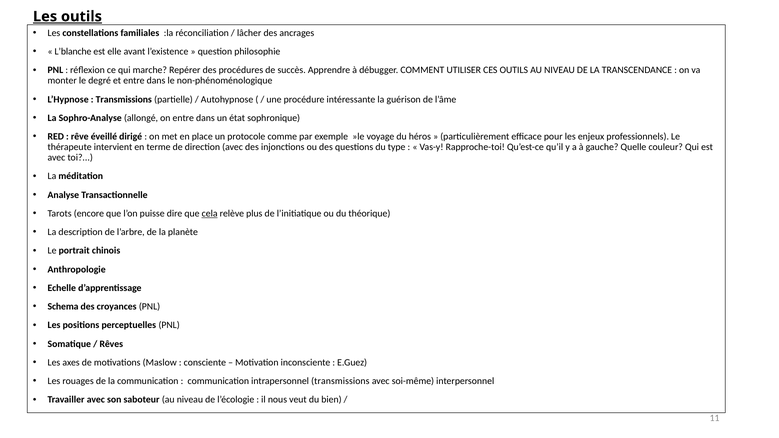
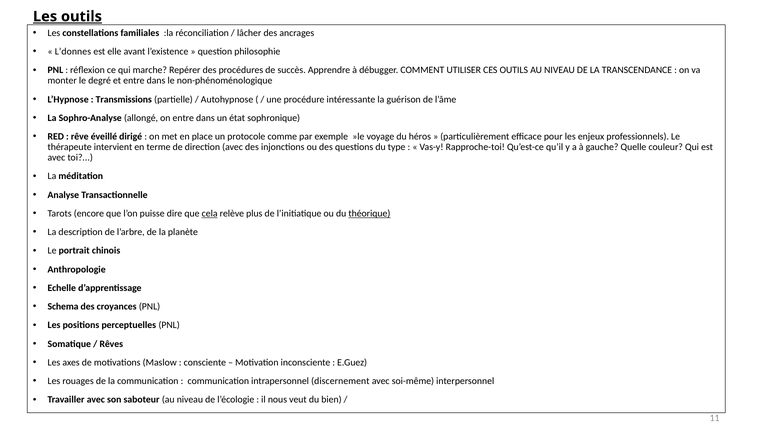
L’blanche: L’blanche -> L’donnes (73, 52)
théorique underline: none -> present (369, 214)
intrapersonnel transmissions: transmissions -> discernement (340, 381)
